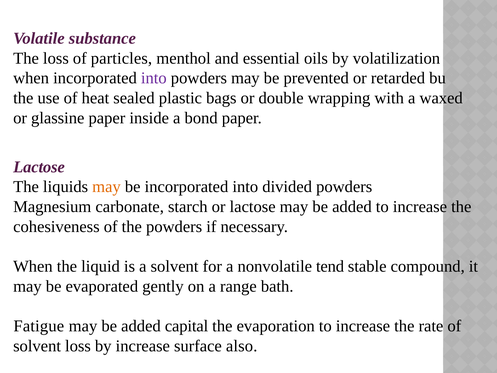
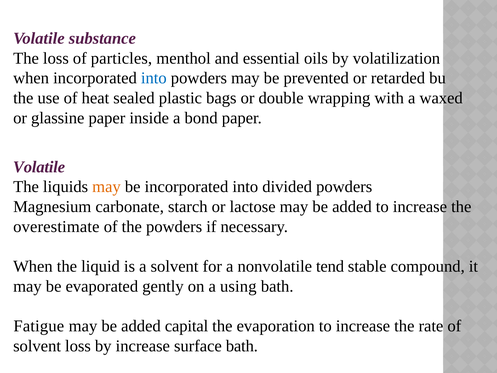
into colour: purple -> blue (154, 78)
Lactose: Lactose -> Volatile (39, 167)
cohesiveness: cohesiveness -> overestimate (56, 226)
range: range -> using (238, 286)
surface also: also -> bath (242, 346)
